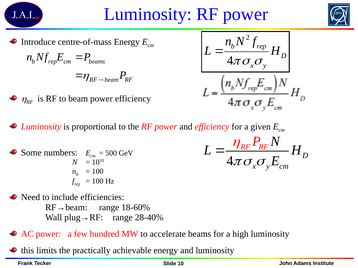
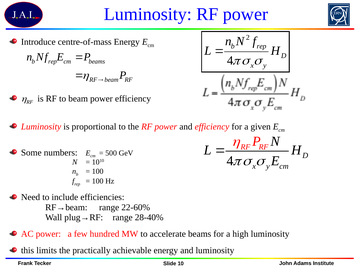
18-60%: 18-60% -> 22-60% (136, 208)
